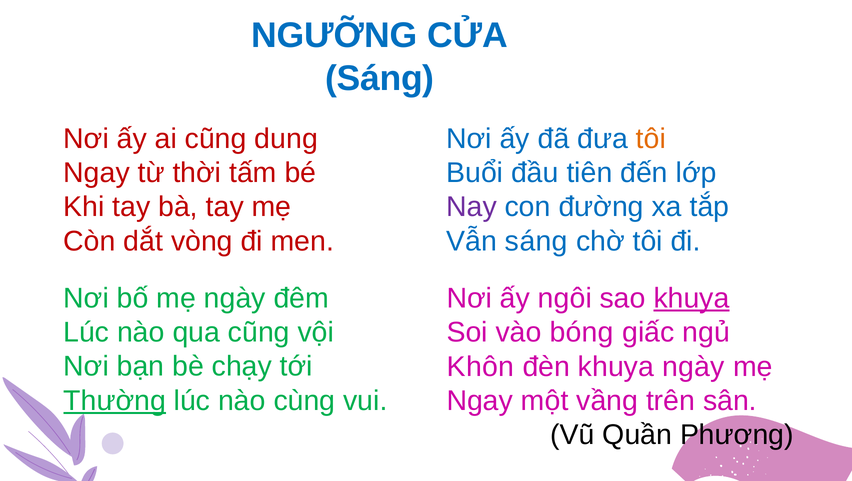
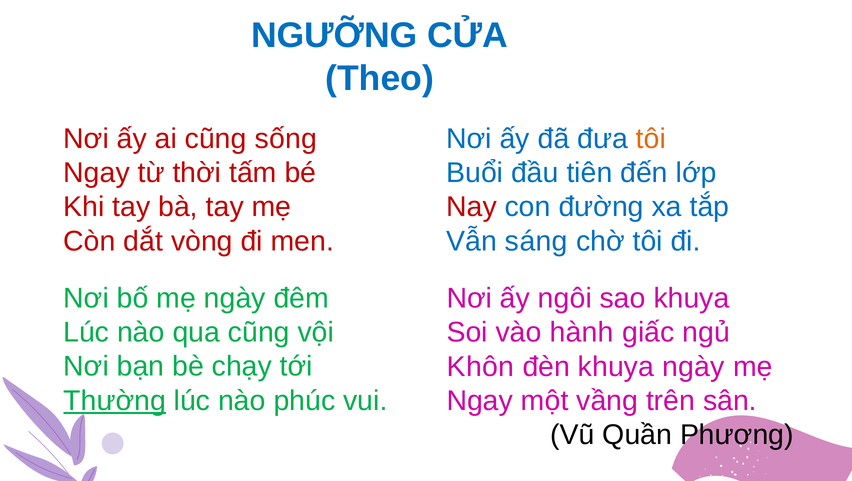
Sáng: Sáng -> Theo (380, 78)
dung: dung -> sống (286, 138)
Nay colour: purple -> red (472, 207)
khuya underline: present -> none (692, 298)
bóng: bóng -> hành (582, 332)
cùng: cùng -> phúc (304, 400)
